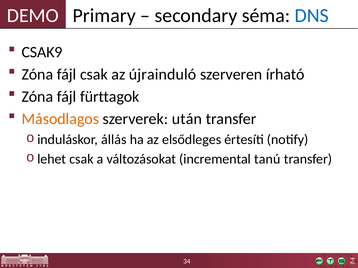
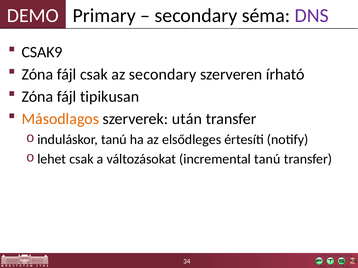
DNS colour: blue -> purple (312, 15)
az újrainduló: újrainduló -> secondary (163, 75)
fürttagok: fürttagok -> tipikusan (110, 97)
induláskor állás: állás -> tanú (114, 140)
